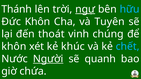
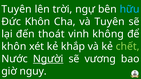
Thánh: Thánh -> Tuyên (17, 9)
ngự underline: present -> none (85, 9)
chúng: chúng -> không (108, 34)
khúc: khúc -> khắp (73, 47)
chết colour: light blue -> light green (128, 47)
quanh: quanh -> vương (100, 59)
chứa: chứa -> nguy (33, 72)
